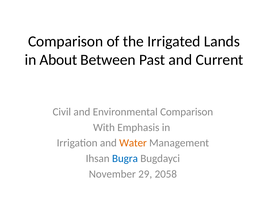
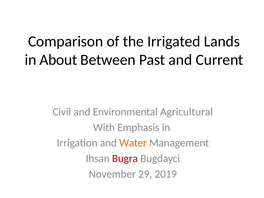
Environmental Comparison: Comparison -> Agricultural (187, 112)
Bugra colour: blue -> red (125, 158)
2058: 2058 -> 2019 (166, 174)
